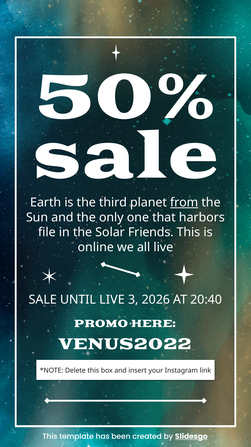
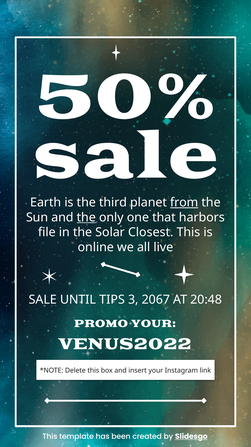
the underline: none -> present (86, 217)
Friends: Friends -> Closest (151, 232)
UNTIL LIVE: LIVE -> TIPS (112, 299)
2026: 2026 -> 2067 (156, 299)
20:40: 20:40 -> 20:48 (206, 299)
PROMO HERE: HERE -> YOUR (154, 323)
